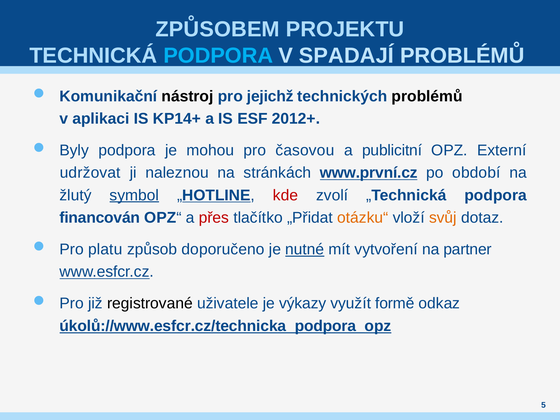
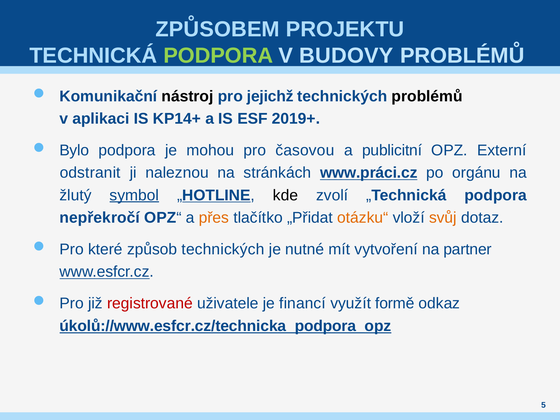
PODPORA colour: light blue -> light green (218, 56)
SPADAJÍ: SPADAJÍ -> BUDOVY (346, 56)
2012+: 2012+ -> 2019+ (296, 119)
Byly: Byly -> Bylo (74, 150)
udržovat: udržovat -> odstranit (90, 173)
www.první.cz: www.první.cz -> www.práci.cz (369, 173)
období: období -> orgánu (476, 173)
kde colour: red -> black (286, 195)
financován: financován -> nepřekročí (100, 218)
přes colour: red -> orange (214, 218)
platu: platu -> které (105, 249)
způsob doporučeno: doporučeno -> technických (223, 249)
nutné underline: present -> none (305, 249)
registrované colour: black -> red (150, 304)
výkazy: výkazy -> financí (303, 304)
